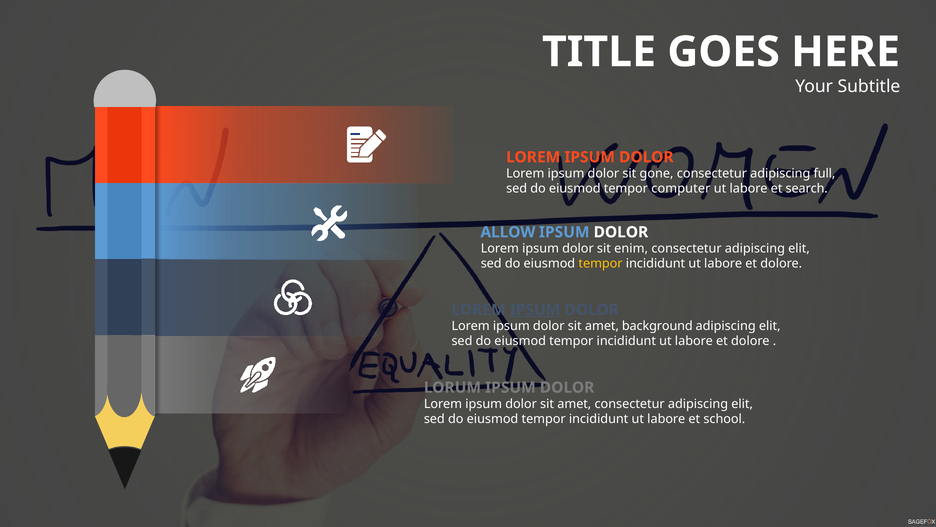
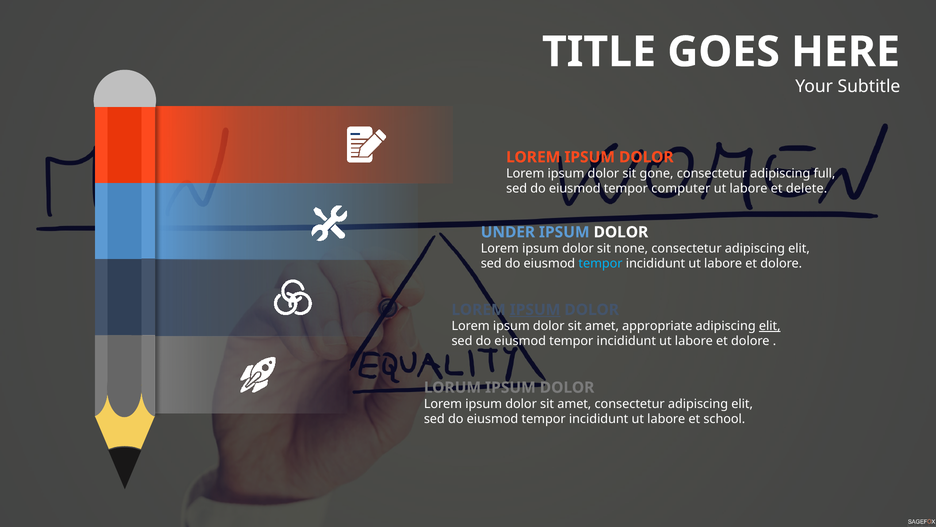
search: search -> delete (807, 189)
ALLOW: ALLOW -> UNDER (508, 232)
enim: enim -> none (631, 248)
tempor colour: yellow -> light blue (601, 263)
background: background -> appropriate (657, 326)
elit underline: none -> present (770, 326)
